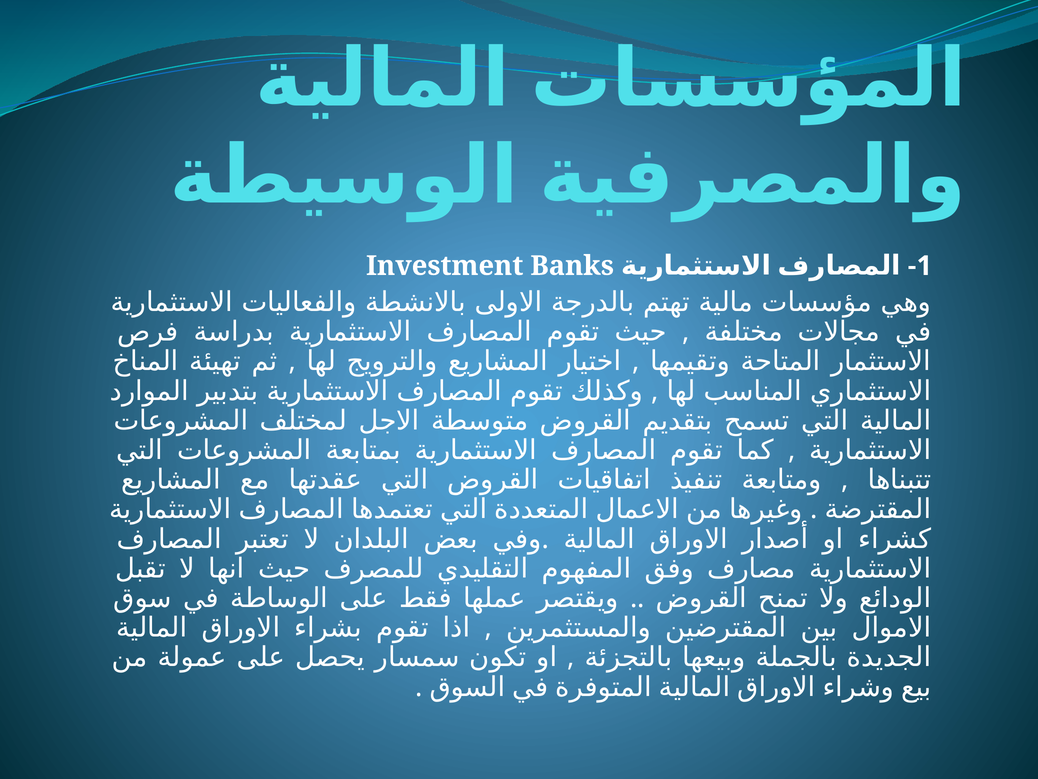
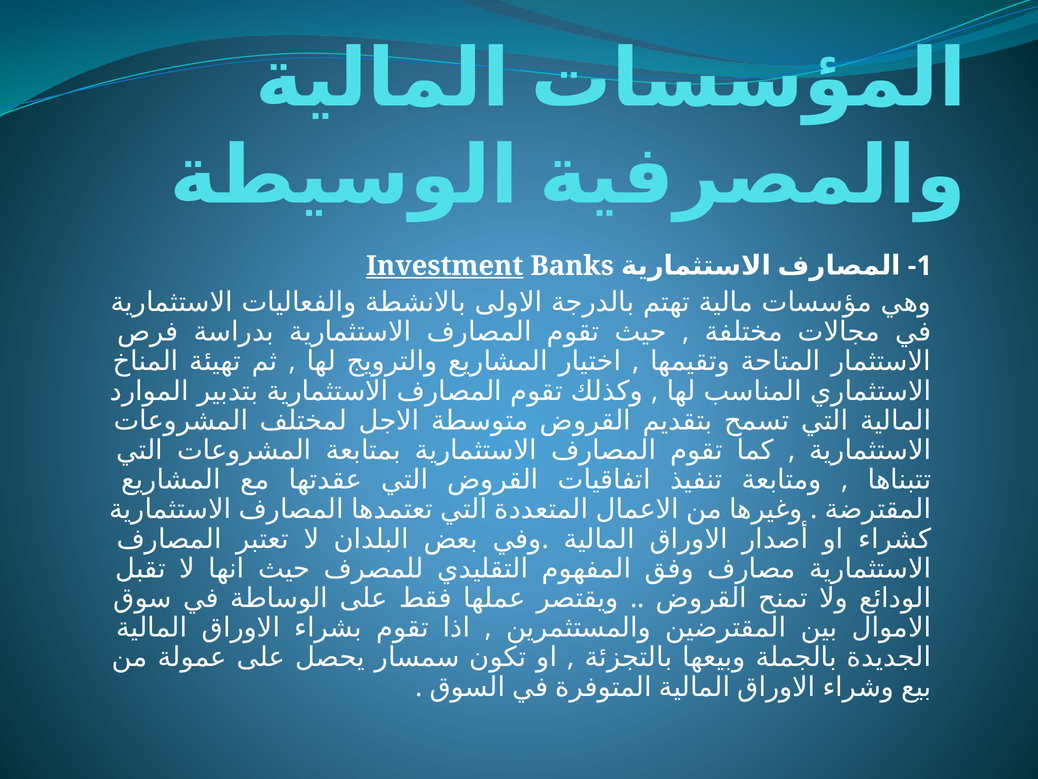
Investment underline: none -> present (445, 266)
